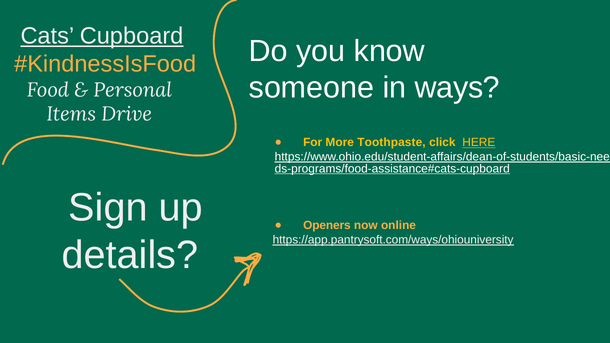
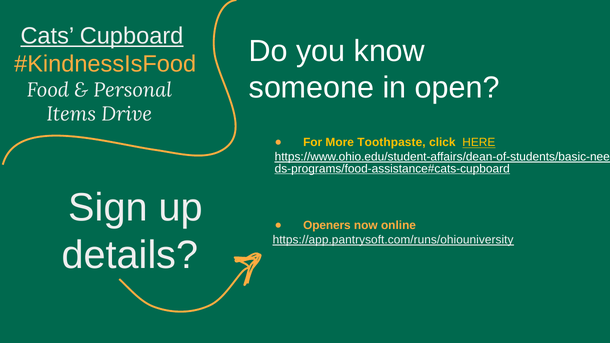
ways: ways -> open (457, 88)
https://app.pantrysoft.com/ways/ohiouniversity: https://app.pantrysoft.com/ways/ohiouniversity -> https://app.pantrysoft.com/runs/ohiouniversity (393, 240)
